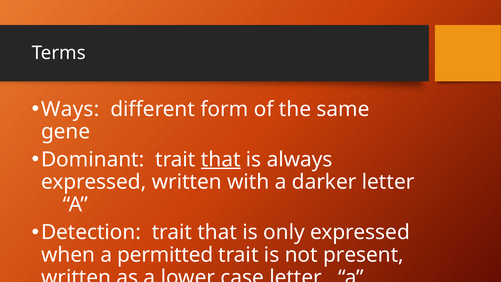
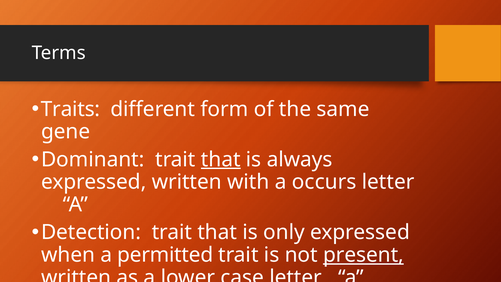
Ways: Ways -> Traits (70, 109)
darker: darker -> occurs (324, 182)
present underline: none -> present (363, 255)
